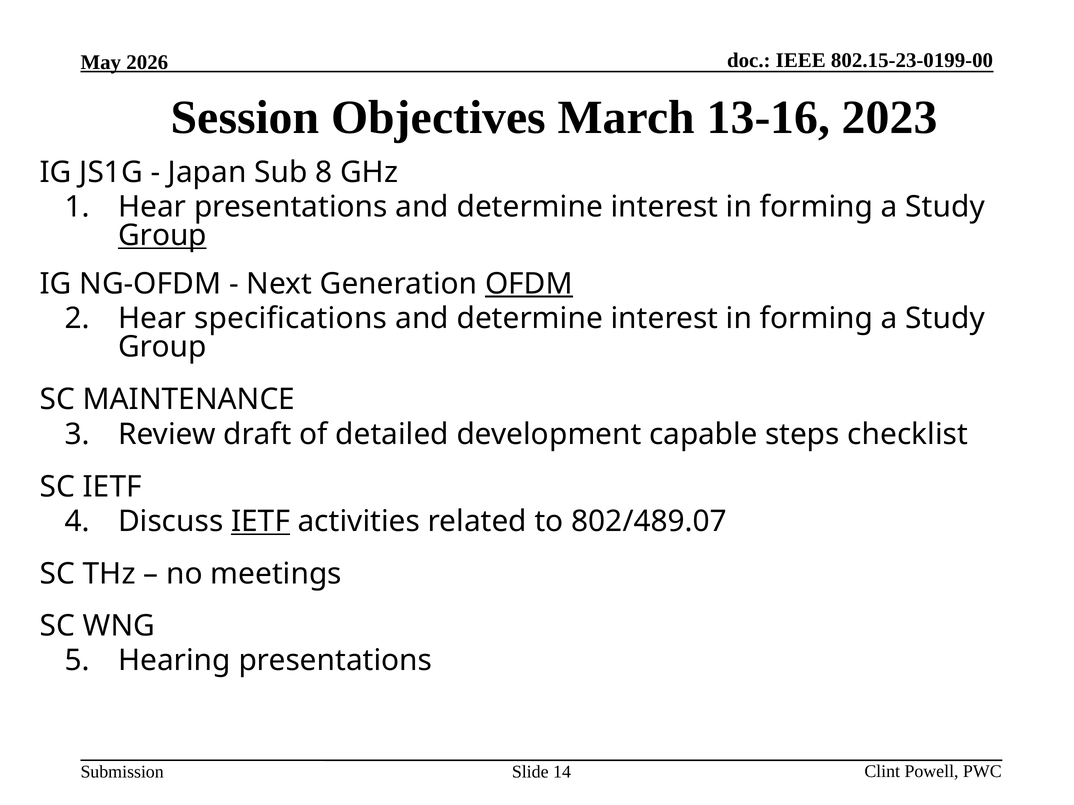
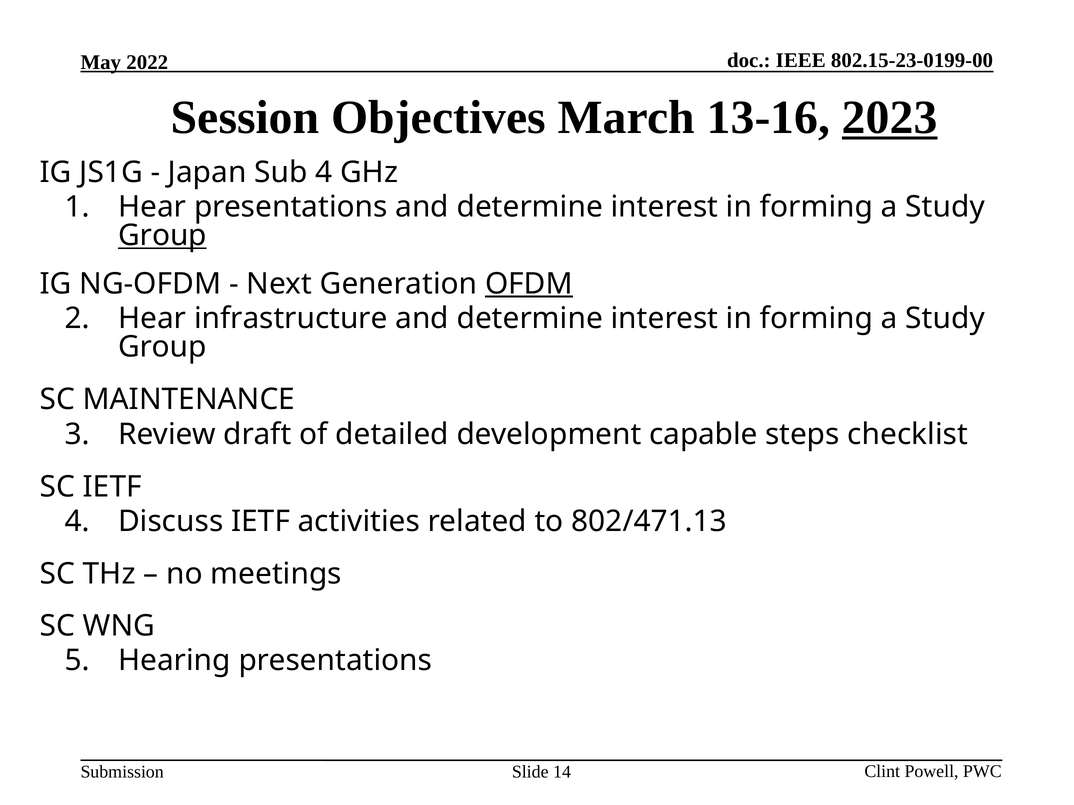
2026: 2026 -> 2022 (147, 63)
2023 underline: none -> present (890, 118)
Sub 8: 8 -> 4 (324, 172)
specifications: specifications -> infrastructure (291, 319)
IETF underline: present -> none (261, 522)
802/489.07: 802/489.07 -> 802/471.13 (649, 522)
